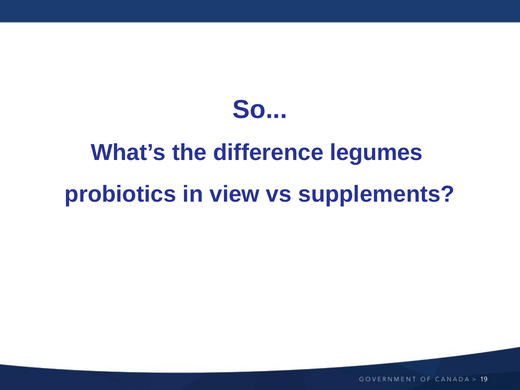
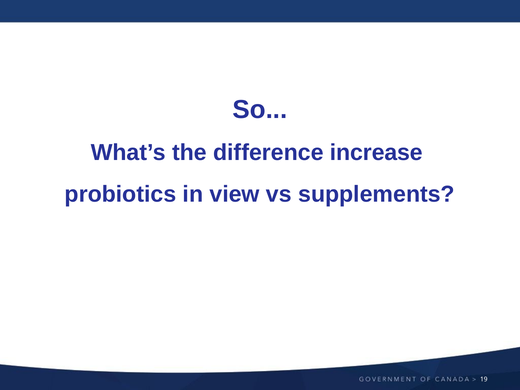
legumes: legumes -> increase (376, 153)
